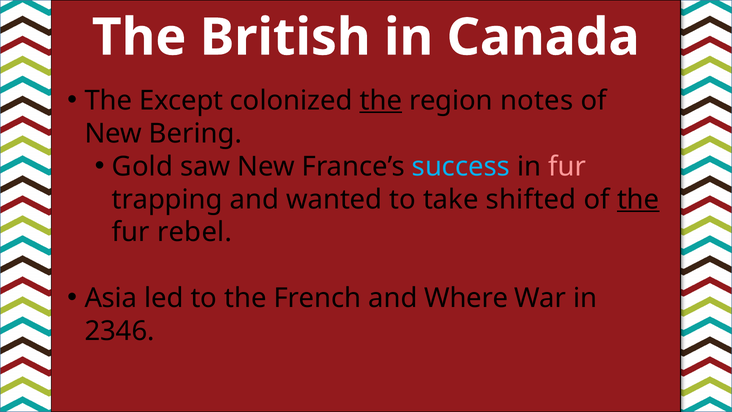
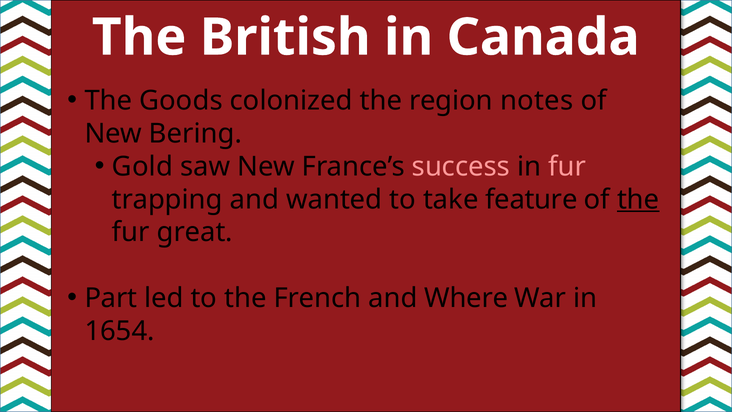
Except: Except -> Goods (181, 101)
the underline: present -> none (381, 101)
success colour: light blue -> pink (461, 166)
shifted: shifted -> feature (531, 199)
rebel: rebel -> great (195, 232)
Asia: Asia -> Part (111, 298)
2346: 2346 -> 1654 (120, 331)
